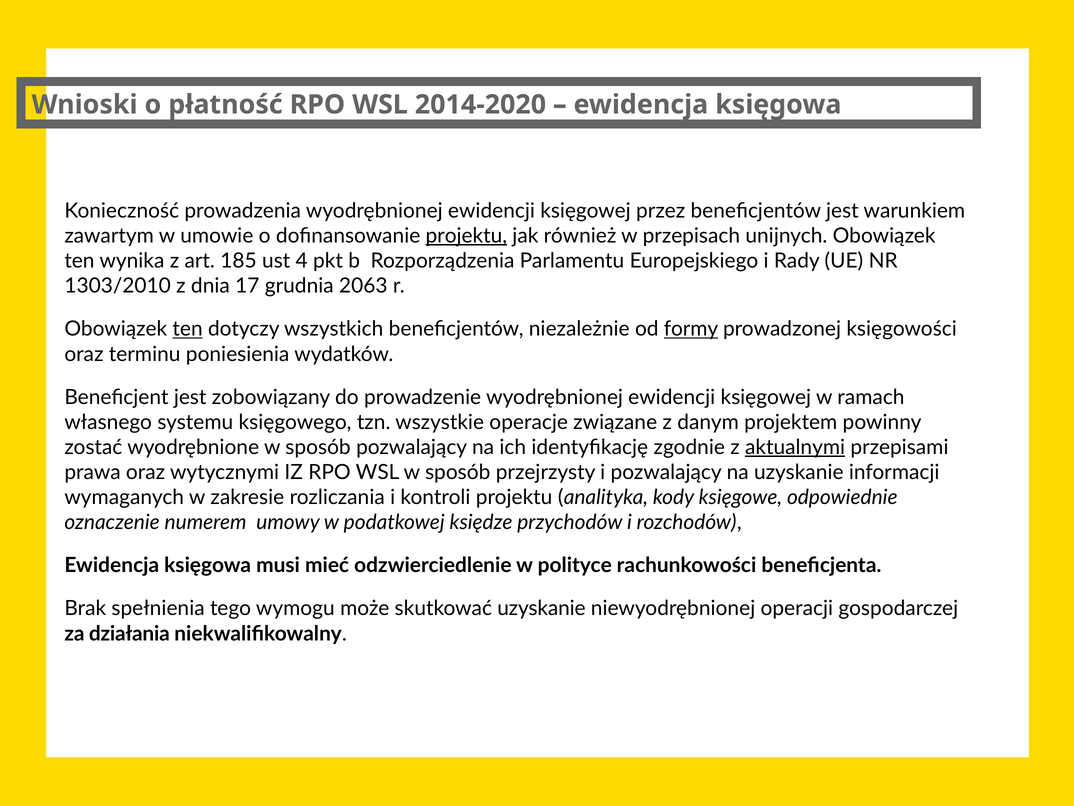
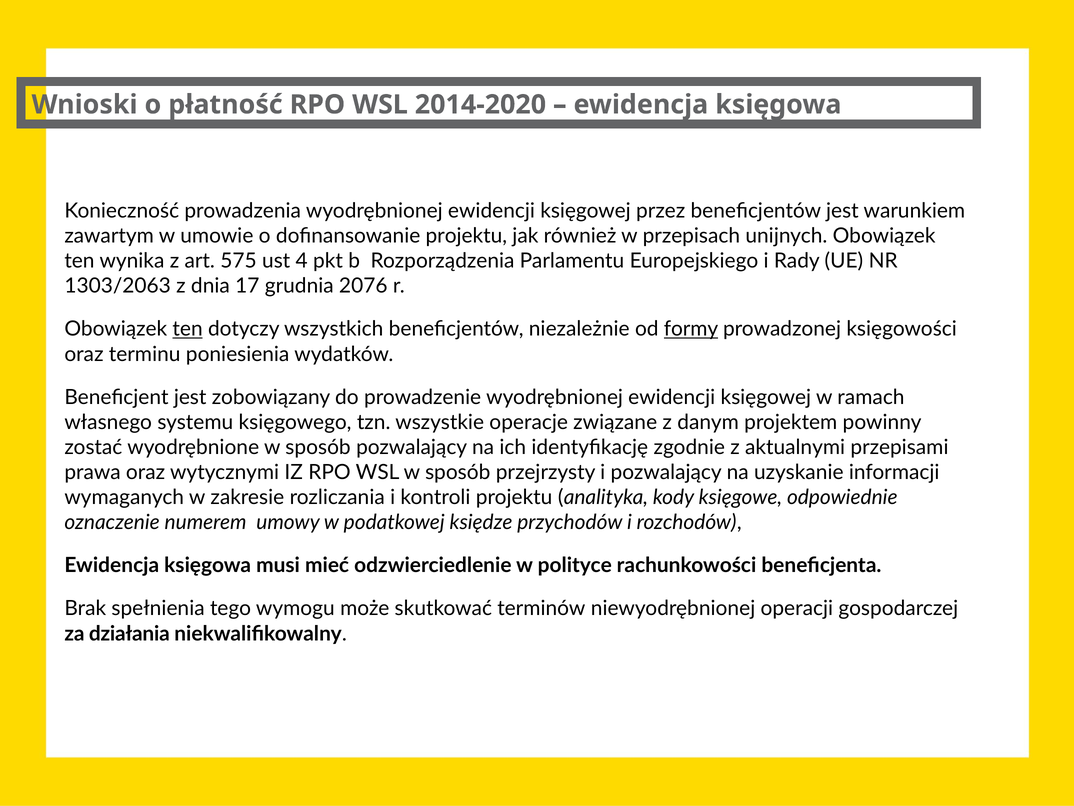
projektu underline: present -> none (466, 236)
185: 185 -> 575 (239, 261)
1303/2010: 1303/2010 -> 1303/2063 (118, 286)
2063: 2063 -> 2076 (363, 286)
aktualnymi underline: present -> none (795, 447)
skutkować uzyskanie: uzyskanie -> terminów (541, 608)
